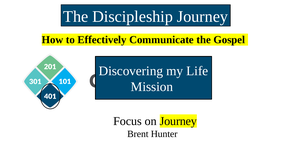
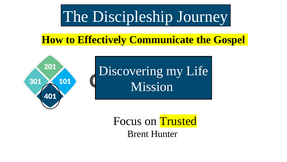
on Journey: Journey -> Trusted (178, 121)
